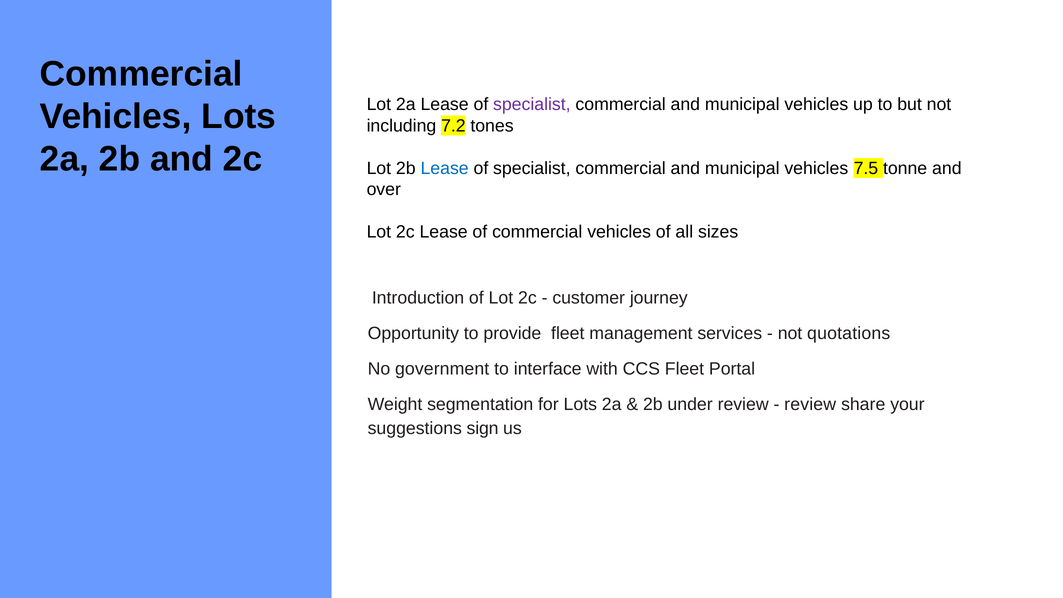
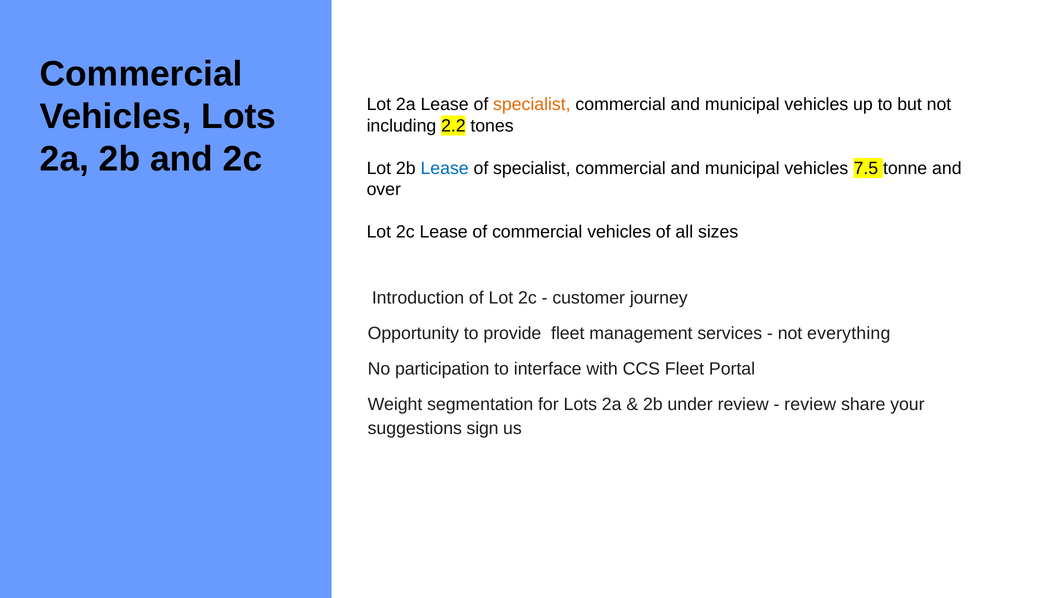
specialist colour: purple -> orange (532, 105)
7.2: 7.2 -> 2.2 (453, 126)
quotations: quotations -> everything (849, 333)
government: government -> participation (442, 369)
